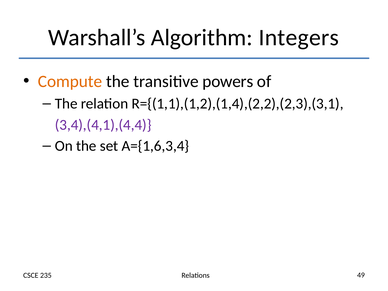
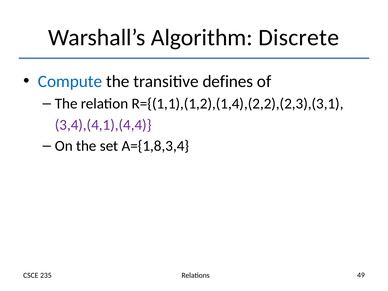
Integers: Integers -> Discrete (299, 38)
Compute colour: orange -> blue (70, 81)
powers: powers -> defines (228, 81)
A={1,6,3,4: A={1,6,3,4 -> A={1,8,3,4 (155, 146)
